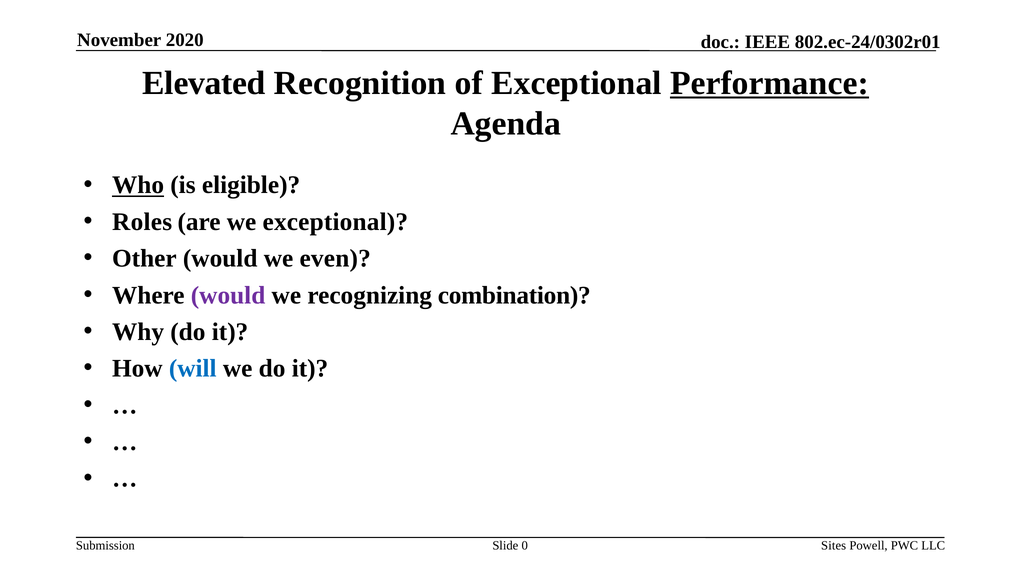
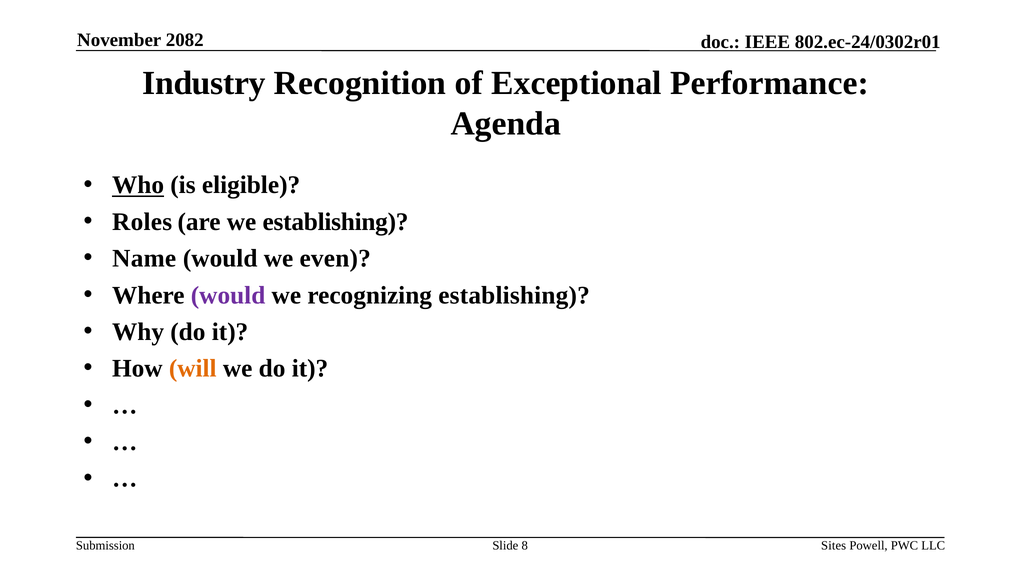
2020: 2020 -> 2082 (185, 40)
Elevated: Elevated -> Industry (204, 83)
Performance underline: present -> none (769, 83)
we exceptional: exceptional -> establishing (336, 222)
Other: Other -> Name (144, 259)
recognizing combination: combination -> establishing (514, 295)
will colour: blue -> orange (193, 369)
0: 0 -> 8 (525, 546)
